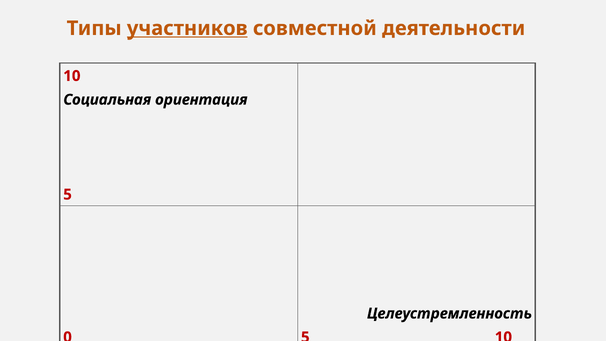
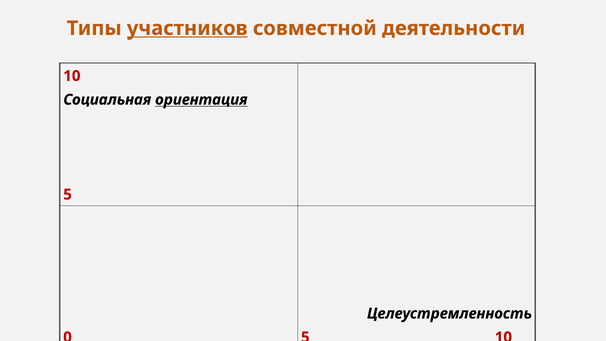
ориентация underline: none -> present (201, 100)
